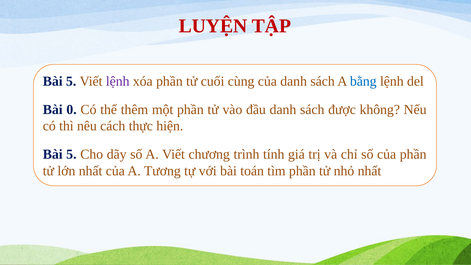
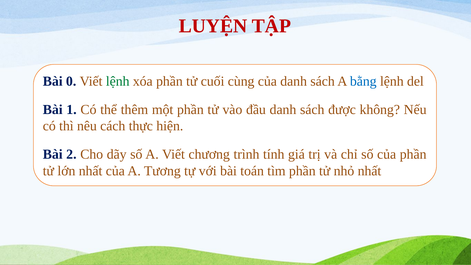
5: 5 -> 0 (71, 81)
lệnh colour: purple -> green (118, 81)
0: 0 -> 1 (71, 110)
5: 5 -> 2 (71, 154)
